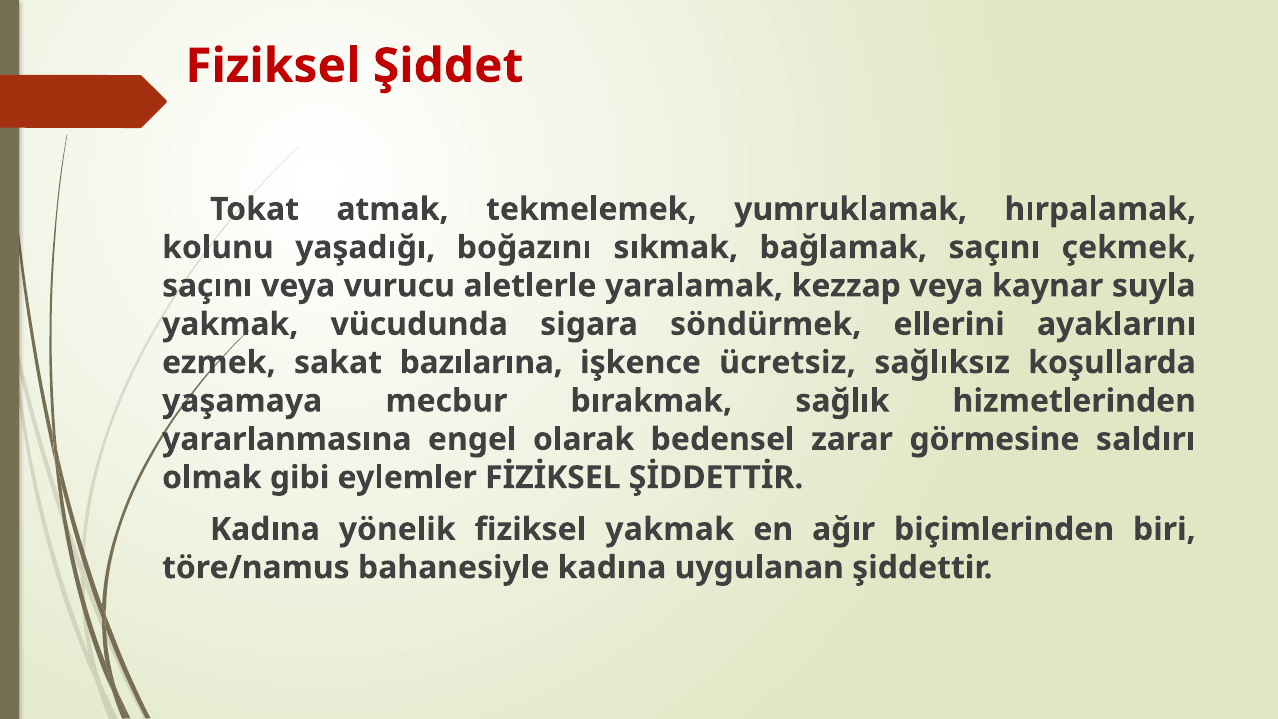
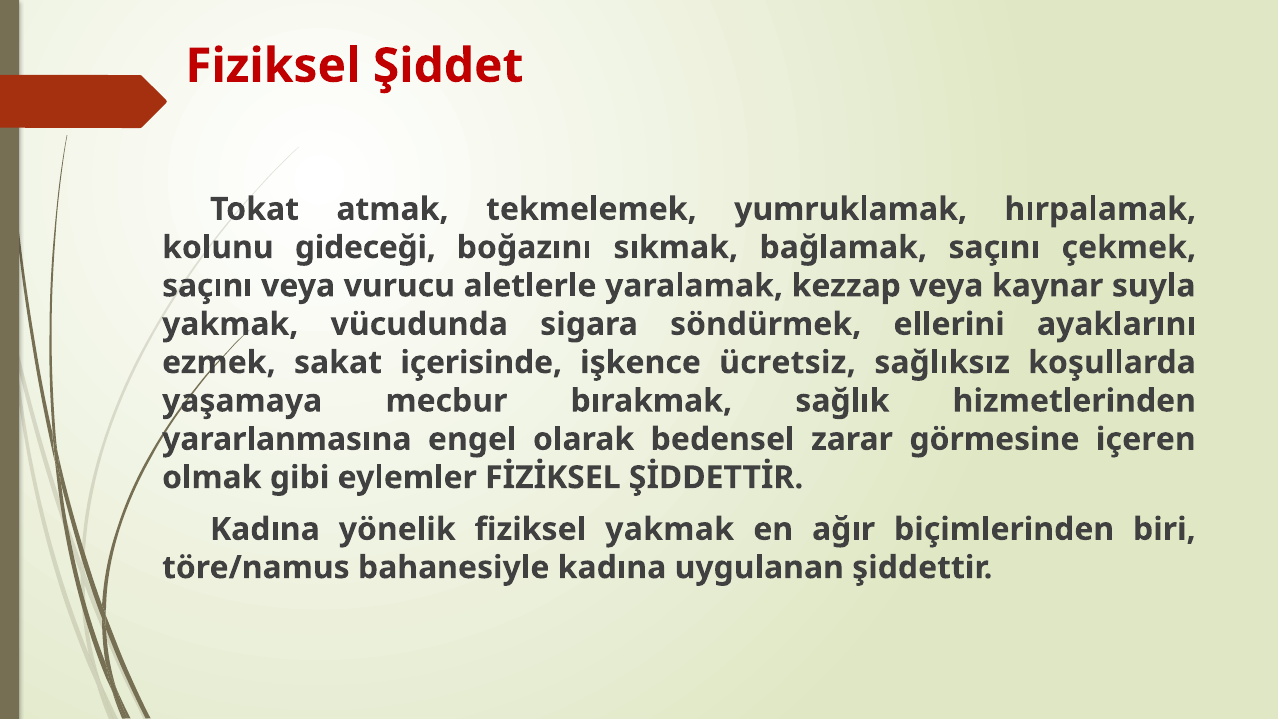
yaşadığı: yaşadığı -> gideceği (365, 248)
bazılarına: bazılarına -> içerisinde (481, 363)
saldırı: saldırı -> içeren (1146, 439)
